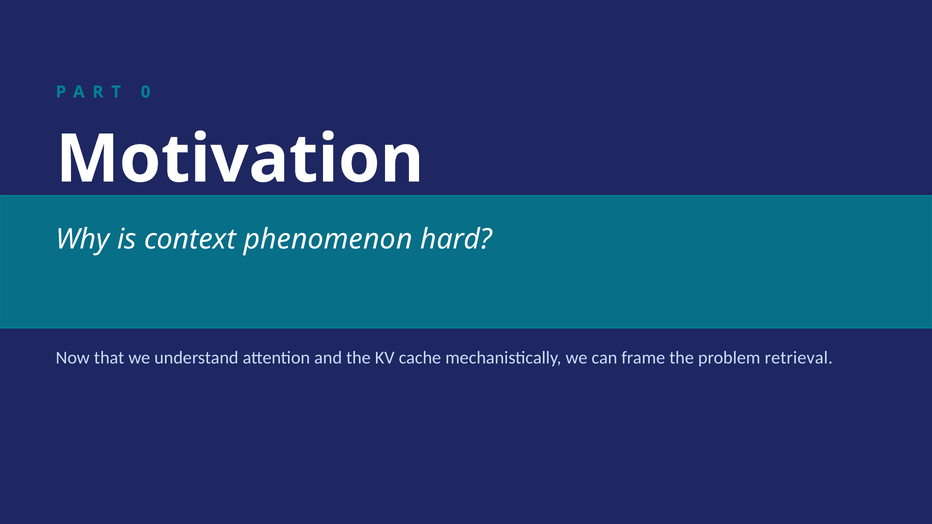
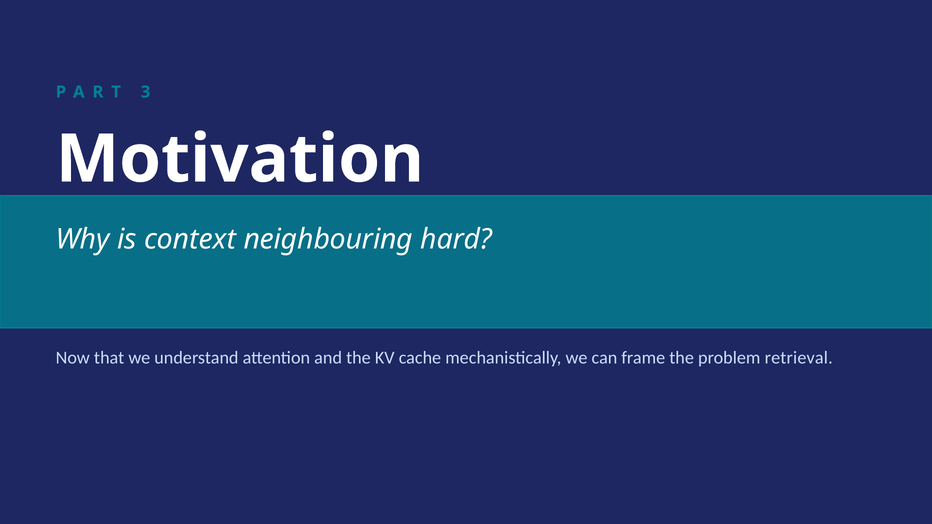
0: 0 -> 3 (146, 92)
phenomenon: phenomenon -> neighbouring (328, 240)
